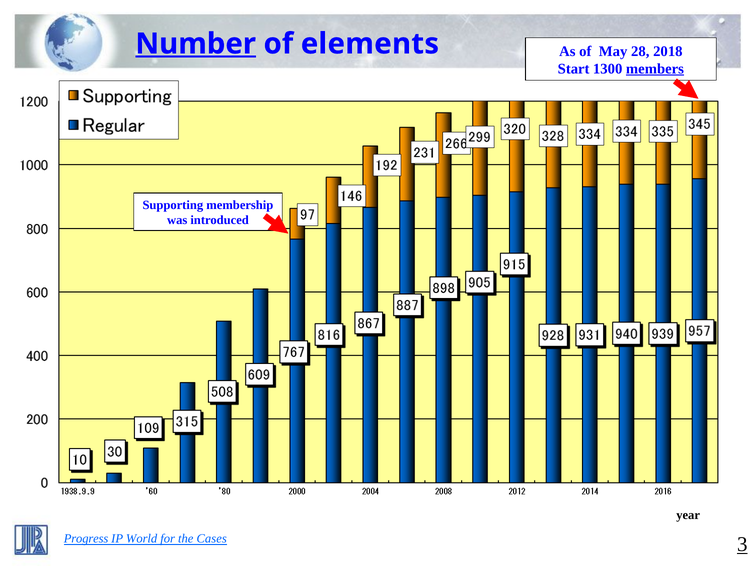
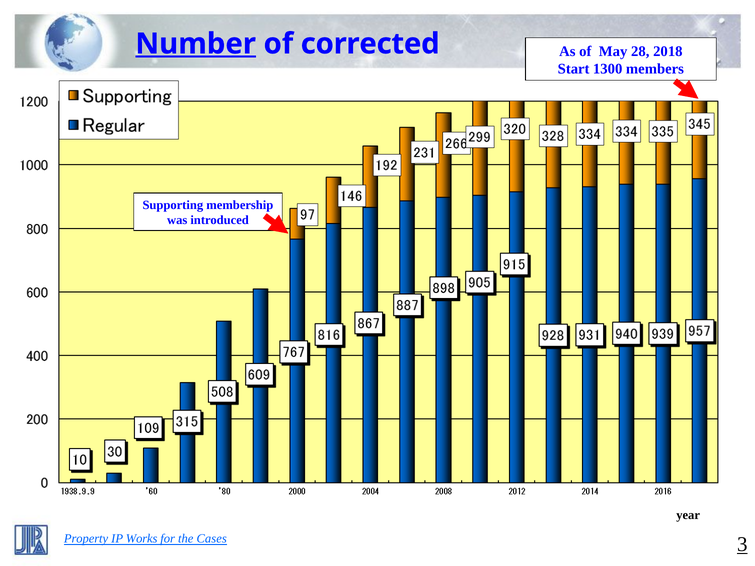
elements: elements -> corrected (370, 44)
members underline: present -> none (655, 69)
Progress: Progress -> Property (86, 539)
World: World -> Works (142, 539)
